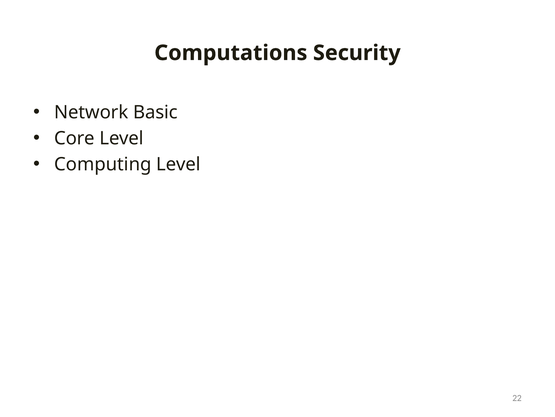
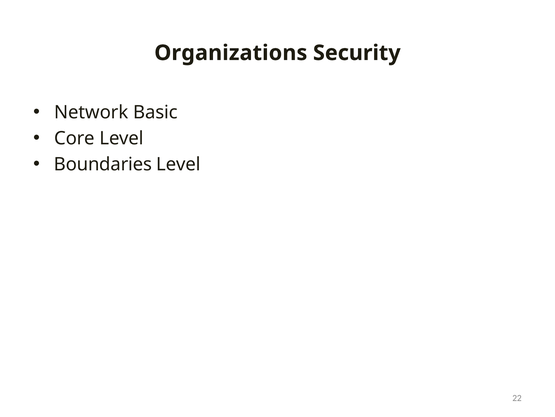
Computations: Computations -> Organizations (231, 53)
Computing: Computing -> Boundaries (103, 164)
